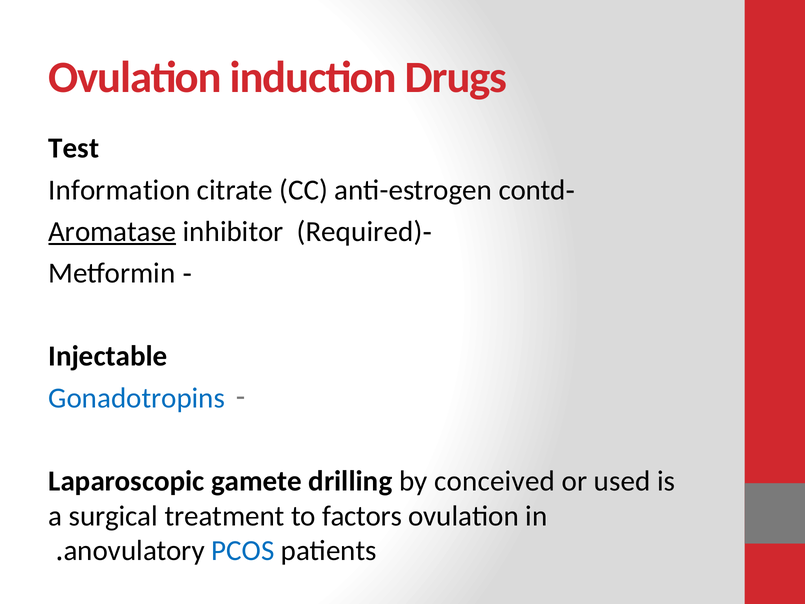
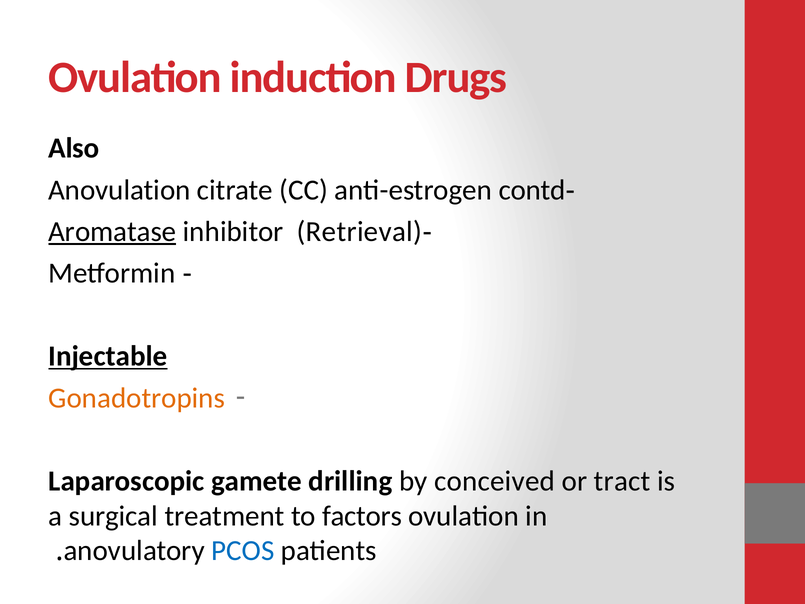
Test: Test -> Also (74, 148)
Information: Information -> Anovulation (119, 190)
Required: Required -> Retrieval (359, 231)
Injectable underline: none -> present (108, 356)
Gonadotropins colour: blue -> orange (137, 398)
used: used -> tract (622, 481)
